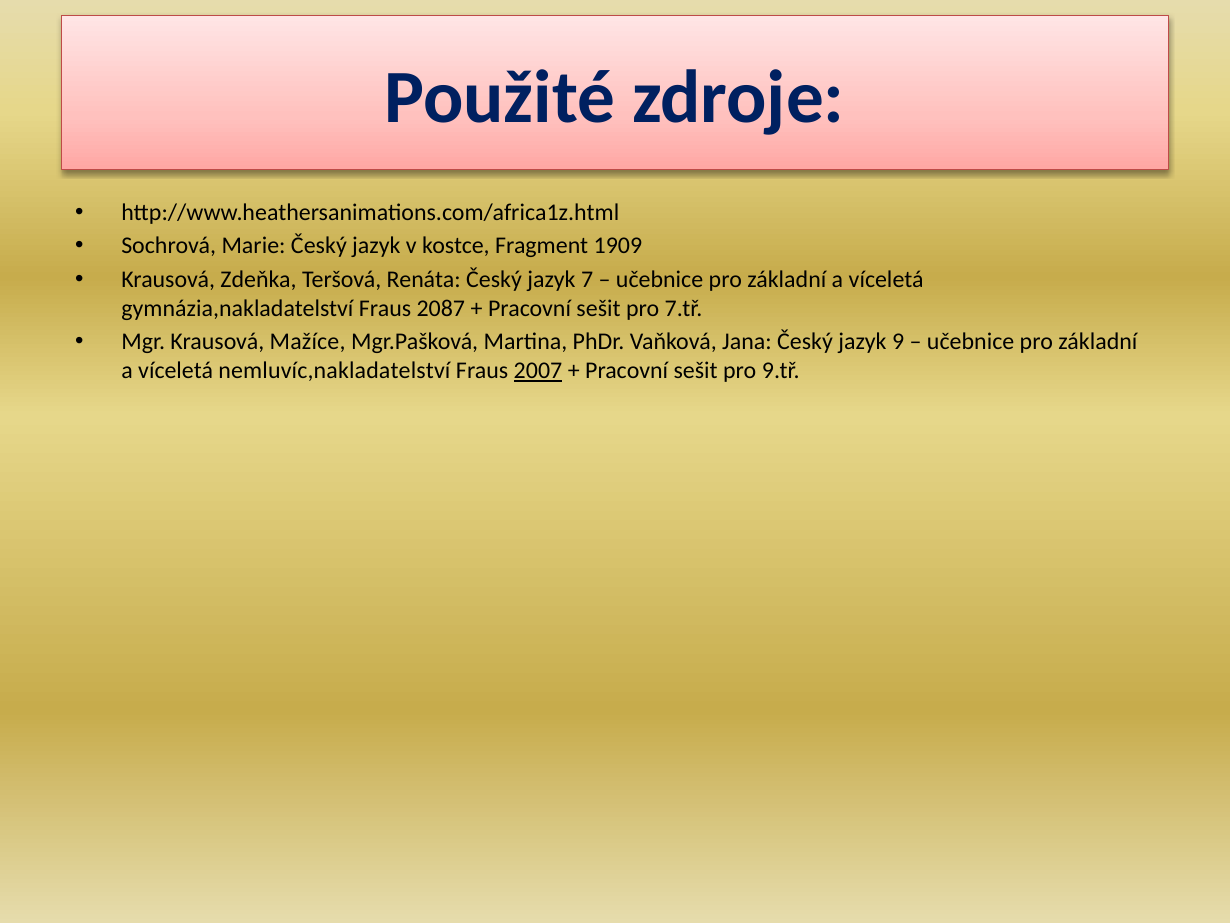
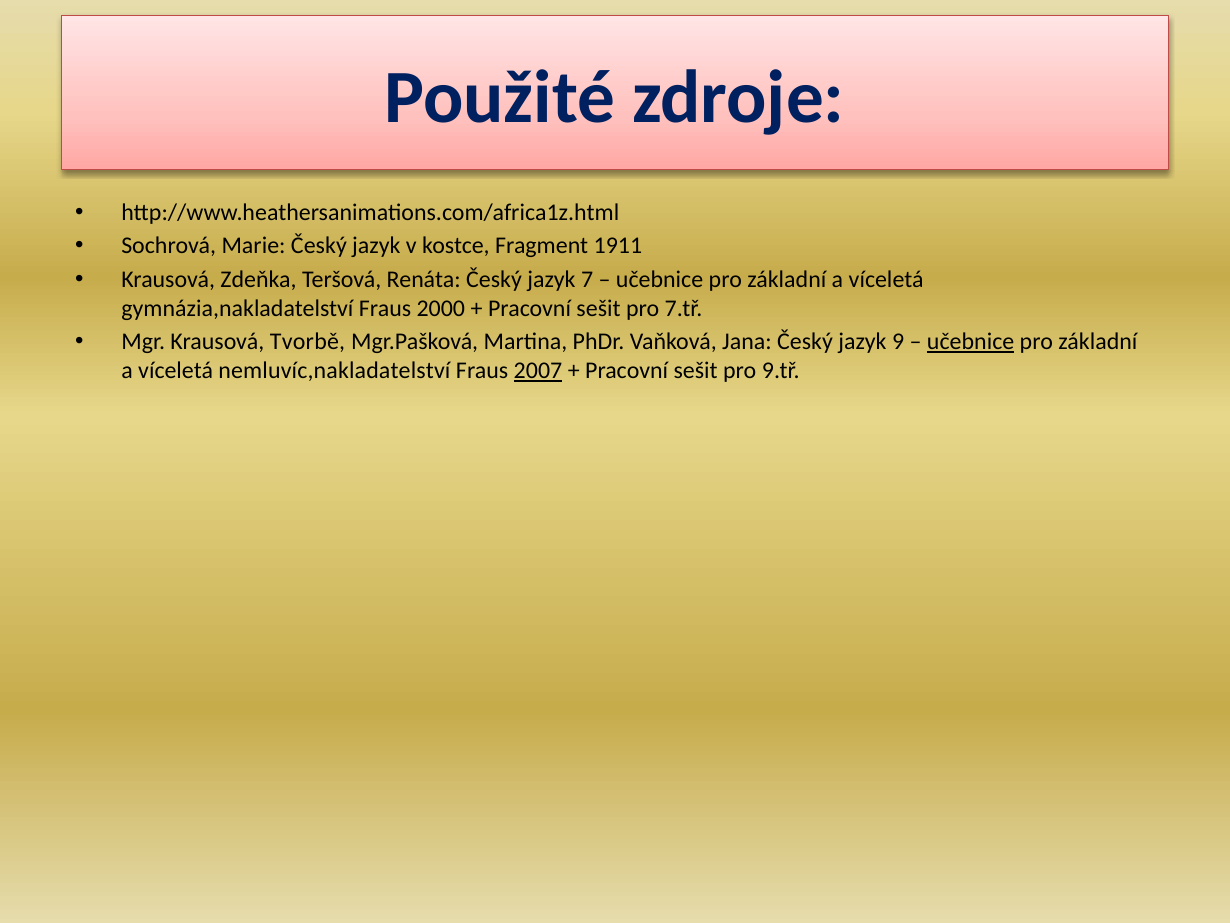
1909: 1909 -> 1911 (618, 246)
2087: 2087 -> 2000 (441, 308)
Mažíce: Mažíce -> Tvorbě (308, 342)
učebnice underline: none -> present (971, 342)
